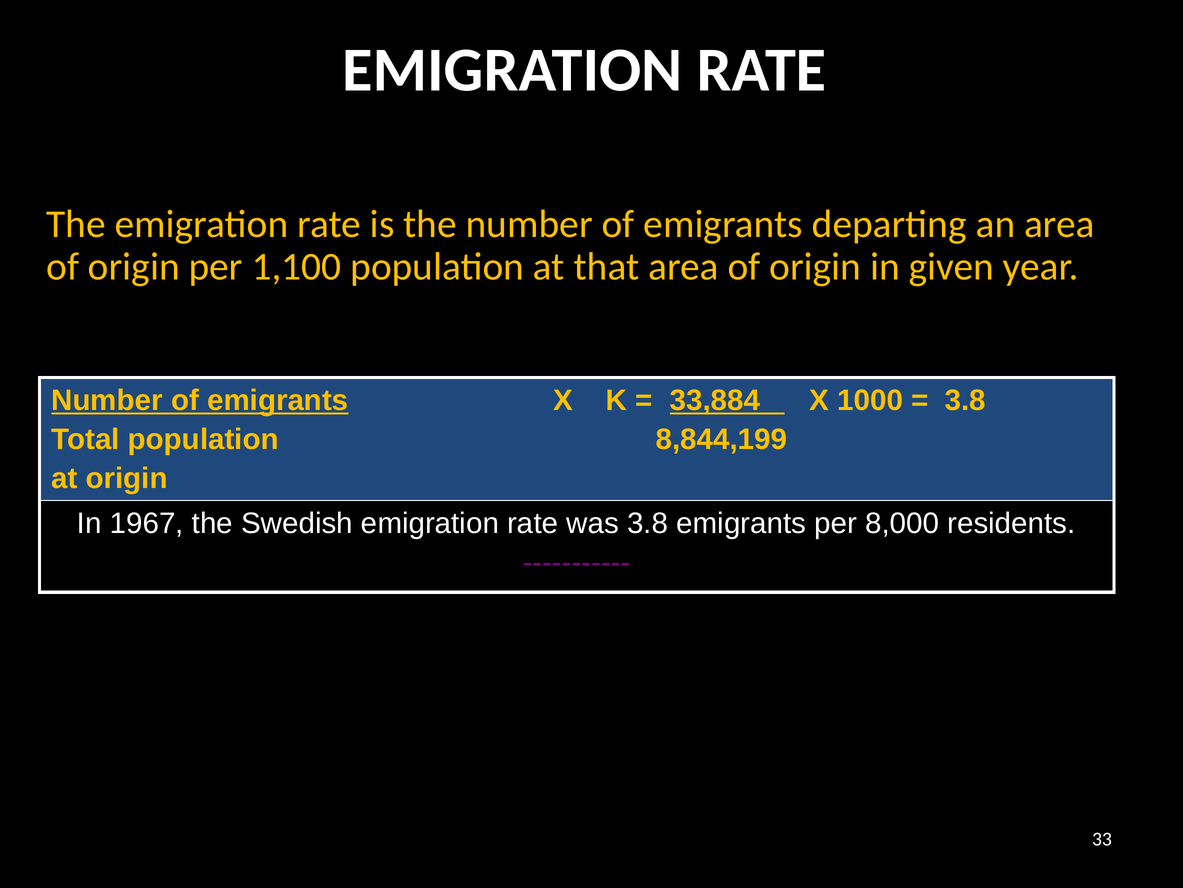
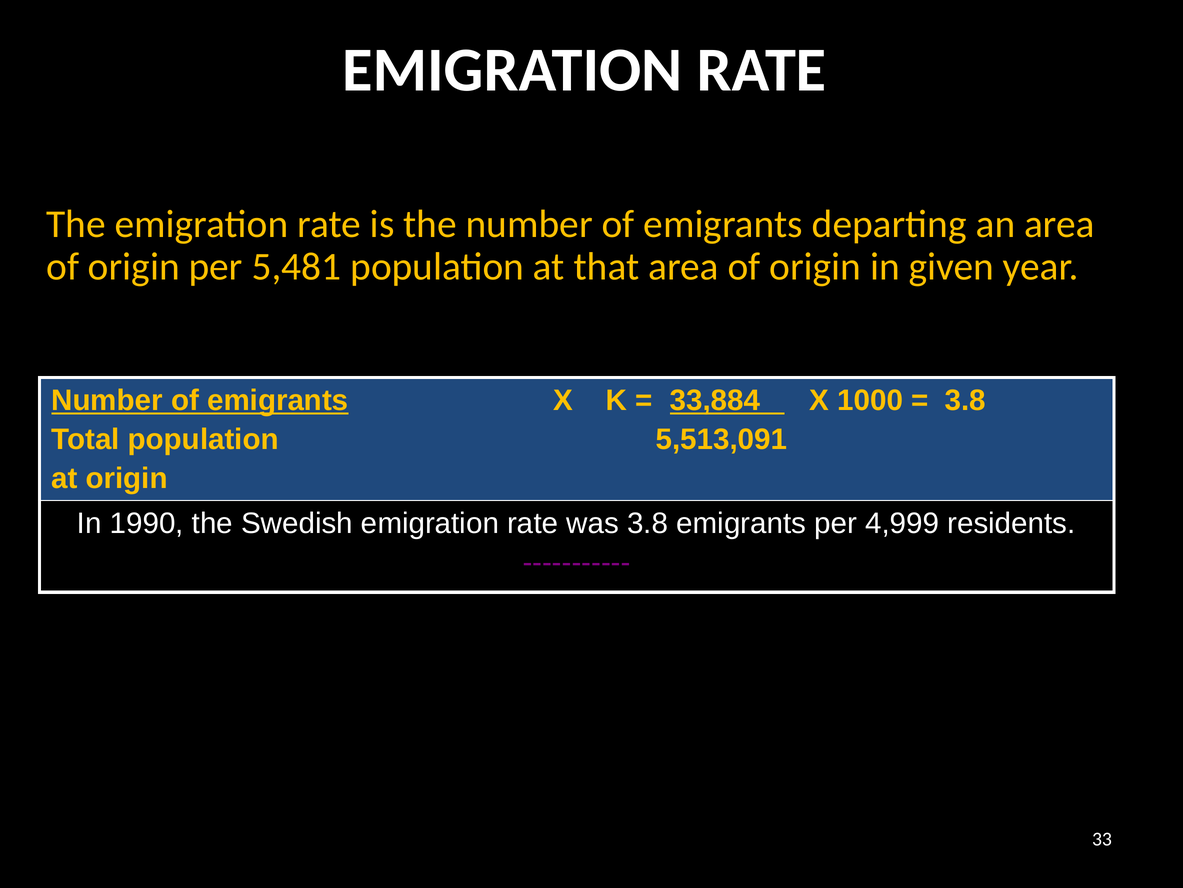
1,100: 1,100 -> 5,481 (296, 267)
8,844,199: 8,844,199 -> 5,513,091 (721, 439)
1967: 1967 -> 1990 (147, 523)
8,000: 8,000 -> 4,999 (902, 523)
